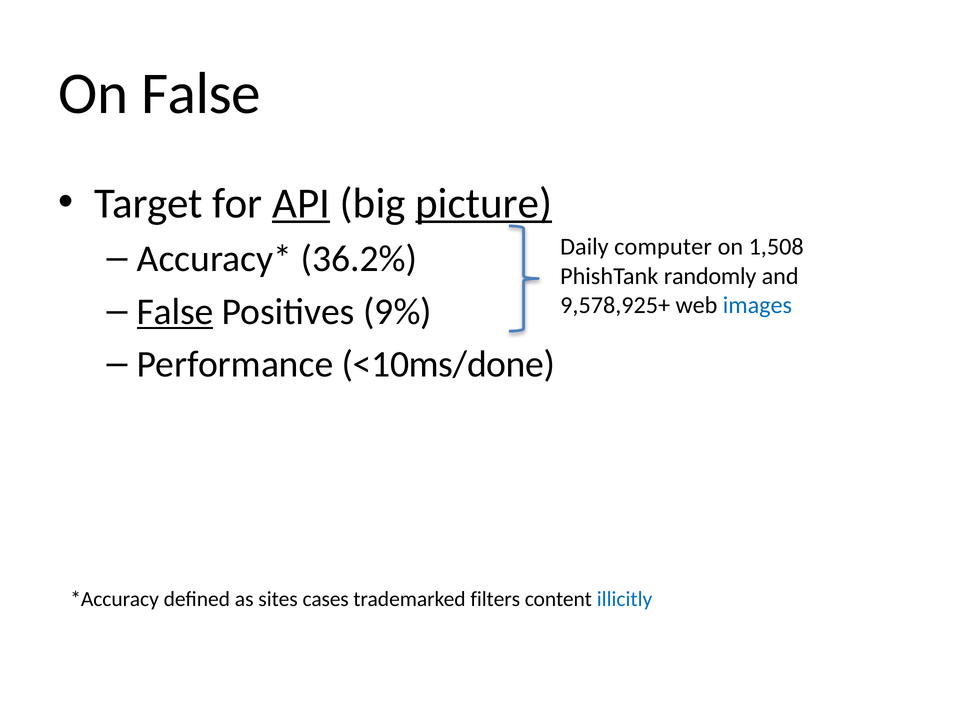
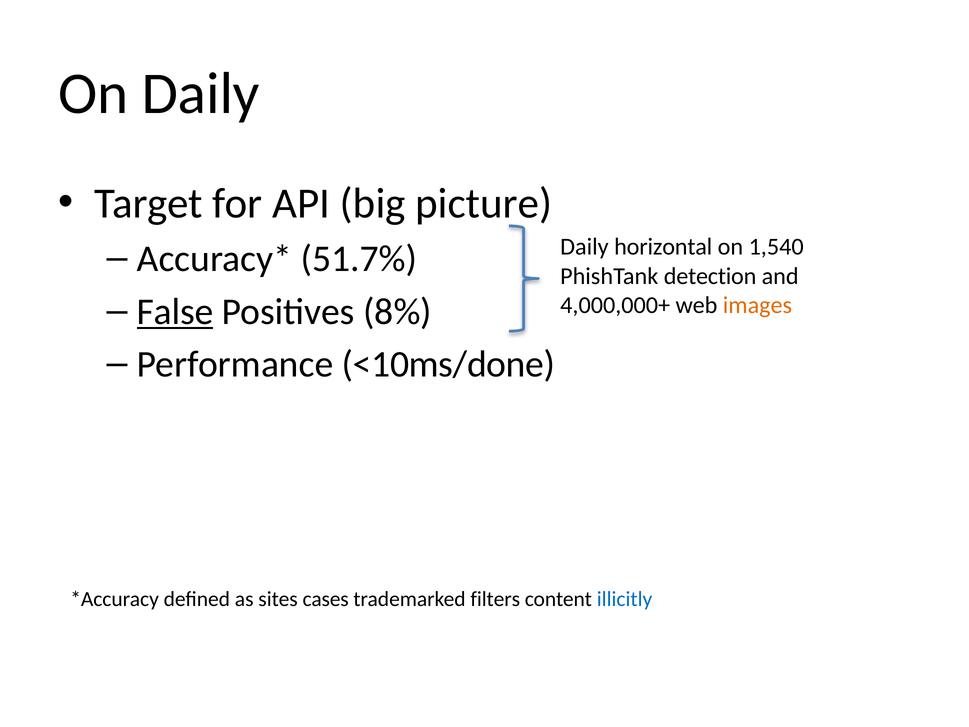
On False: False -> Daily (201, 94)
API underline: present -> none (301, 203)
picture underline: present -> none (484, 203)
computer: computer -> horizontal (663, 247)
1,508: 1,508 -> 1,540 (776, 247)
36.2%: 36.2% -> 51.7% (359, 259)
randomly: randomly -> detection (710, 276)
9%: 9% -> 8% (397, 312)
9,578,925+: 9,578,925+ -> 4,000,000+ (615, 305)
images colour: blue -> orange (757, 305)
